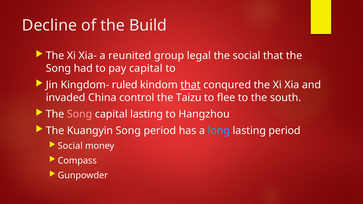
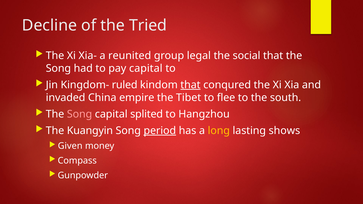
Build: Build -> Tried (148, 25)
control: control -> empire (137, 98)
Taizu: Taizu -> Tibet (189, 98)
capital lasting: lasting -> splited (147, 114)
period underline: none -> present (160, 131)
long colour: light blue -> yellow (219, 131)
lasting period: period -> shows (284, 131)
Social: Social -> Given (70, 146)
